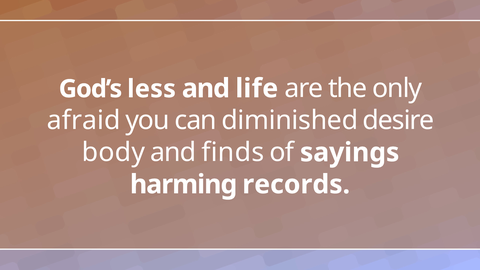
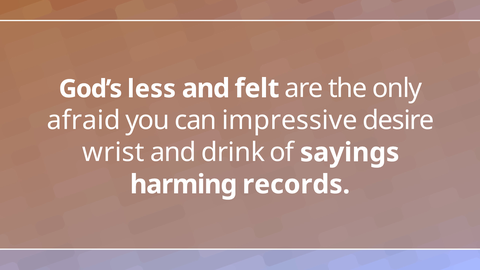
life: life -> felt (257, 88)
diminished: diminished -> impressive (290, 120)
body: body -> wrist (113, 152)
finds: finds -> drink (233, 152)
